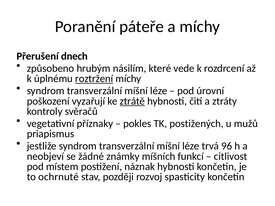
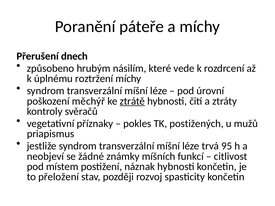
roztržení underline: present -> none (94, 79)
vyzařují: vyzařují -> měchýř (88, 101)
96: 96 -> 95 (227, 146)
ochrnuté: ochrnuté -> přeložení (59, 177)
